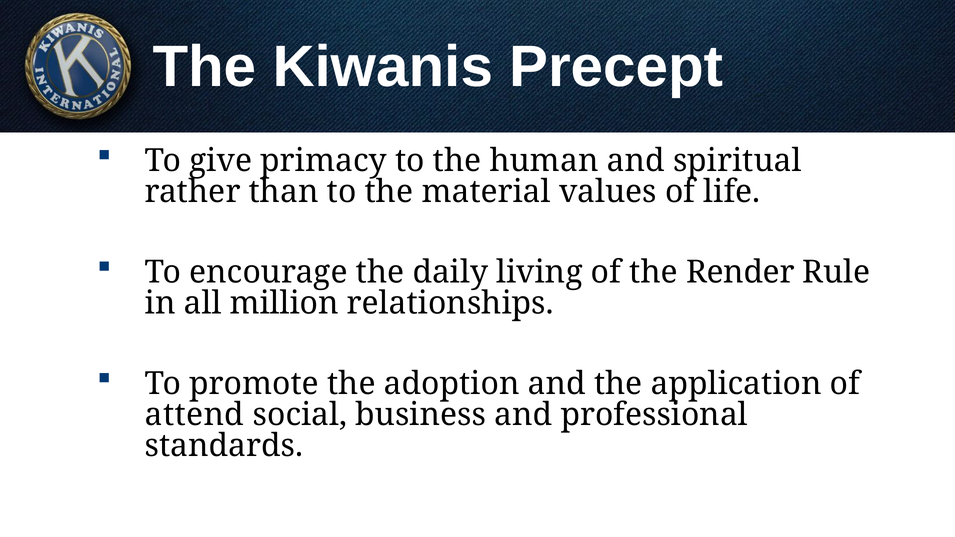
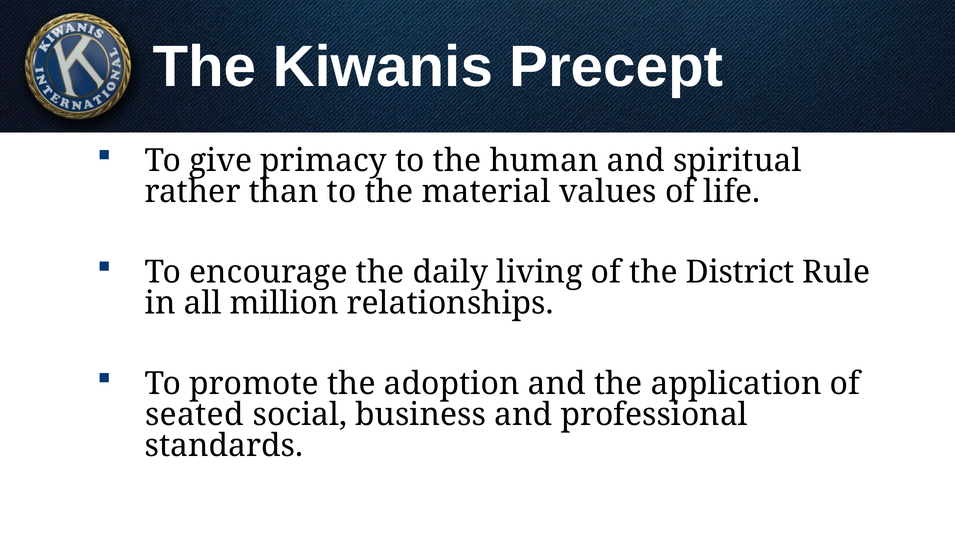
Render: Render -> District (740, 273)
attend: attend -> seated (195, 415)
